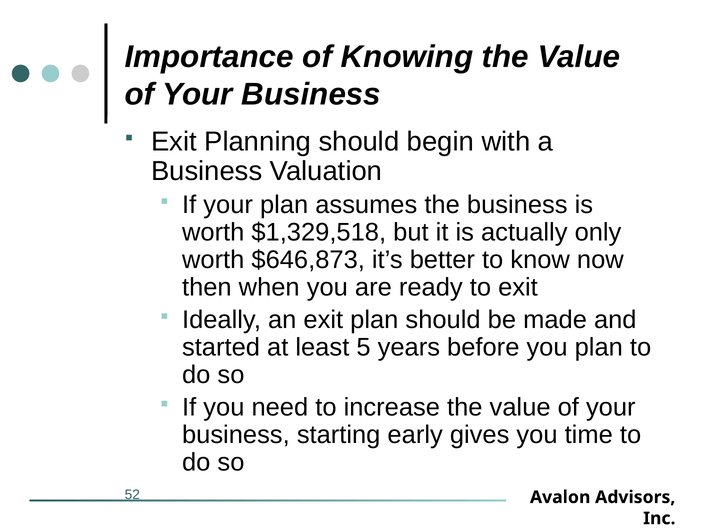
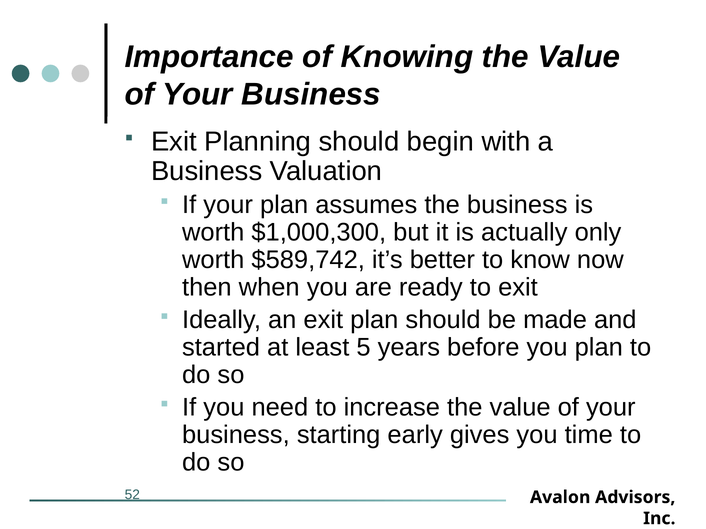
$1,329,518: $1,329,518 -> $1,000,300 (319, 233)
$646,873: $646,873 -> $589,742 (308, 260)
